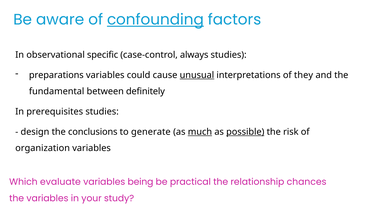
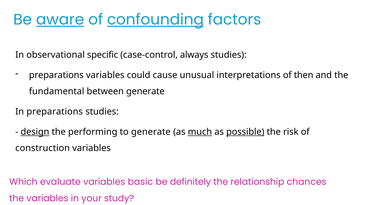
aware underline: none -> present (60, 20)
unusual underline: present -> none (197, 75)
they: they -> then (304, 75)
between definitely: definitely -> generate (145, 92)
In prerequisites: prerequisites -> preparations (55, 112)
design underline: none -> present (35, 132)
conclusions: conclusions -> performing (93, 132)
organization: organization -> construction (43, 148)
being: being -> basic (140, 182)
practical: practical -> definitely (190, 182)
